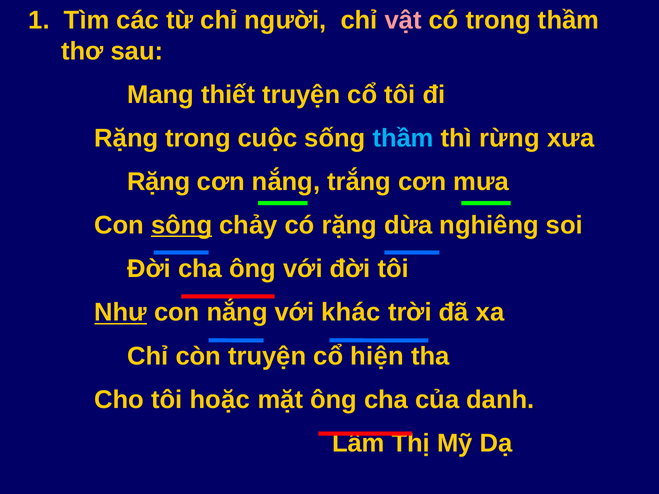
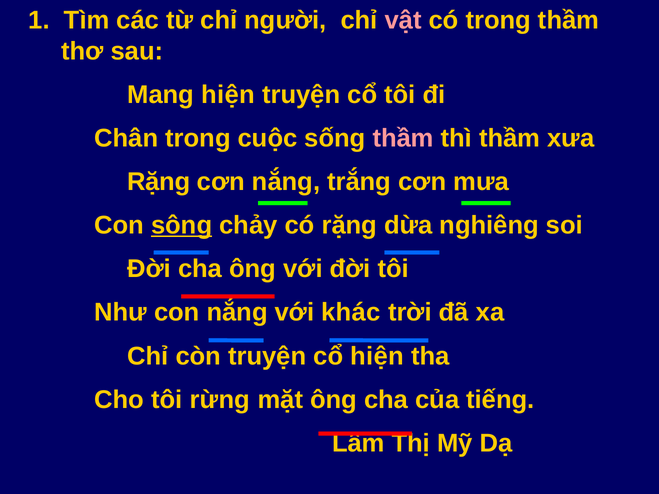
Mang thiết: thiết -> hiện (228, 95)
Rặng: Rặng -> Chân (126, 138)
thầm colour: light blue -> pink (403, 138)
thì rừng: rừng -> thầm (510, 138)
Như underline: present -> none (121, 313)
hoặc: hoặc -> rừng (220, 400)
danh: danh -> tiếng (500, 400)
